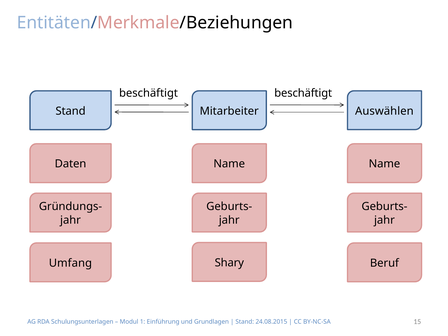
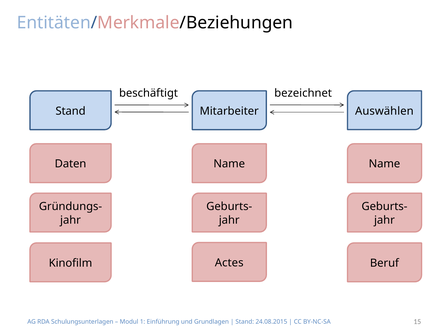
beschäftigt beschäftigt: beschäftigt -> bezeichnet (303, 93)
Shary: Shary -> Actes (229, 263)
Umfang: Umfang -> Kinofilm (71, 263)
